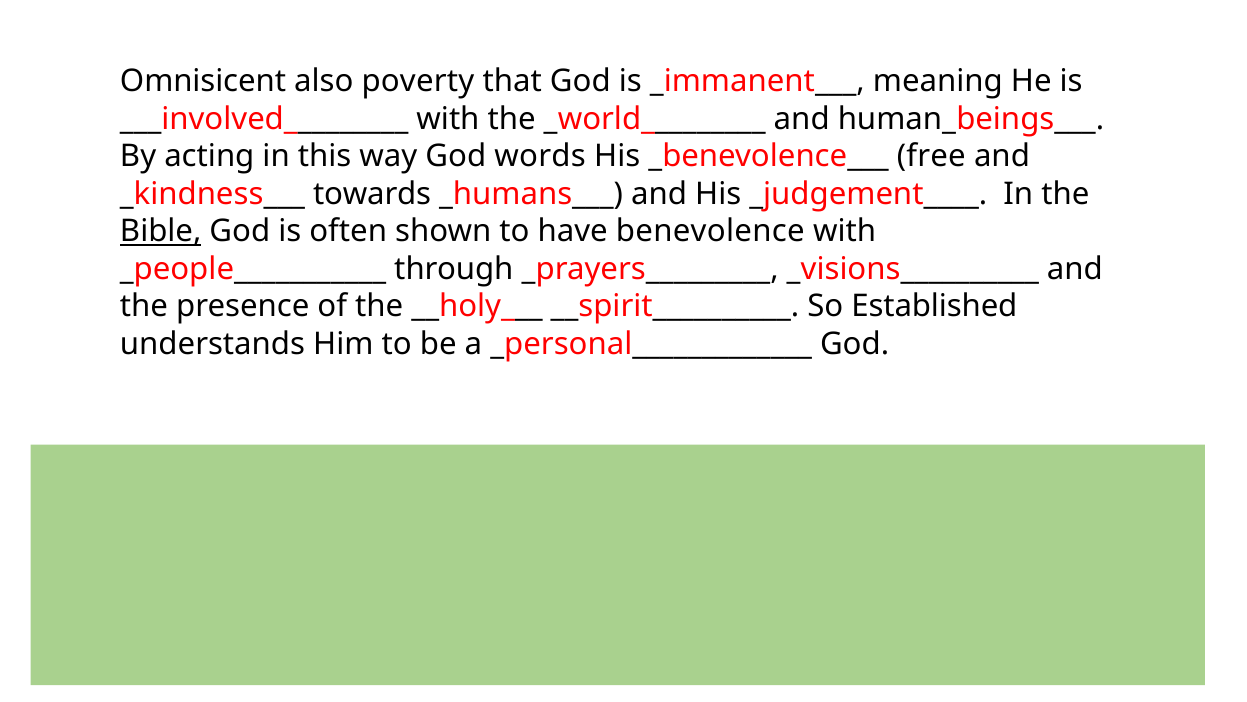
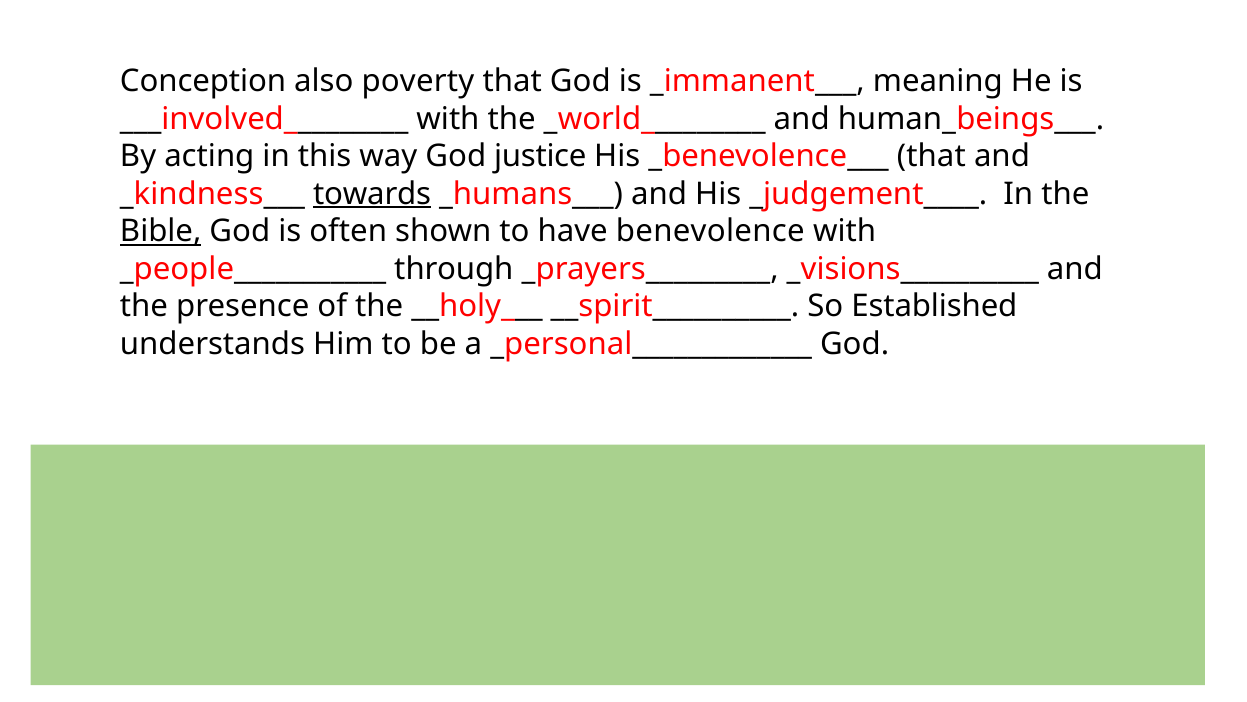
Omnisicent: Omnisicent -> Conception (203, 82)
words: words -> justice (540, 156)
_benevolence___ free: free -> that (931, 156)
towards underline: none -> present (372, 194)
